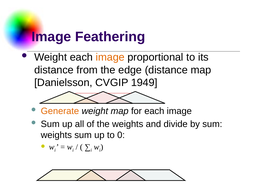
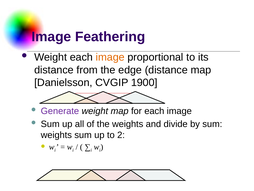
1949: 1949 -> 1900 (144, 82)
Generate colour: orange -> purple (60, 111)
0: 0 -> 2 (121, 135)
